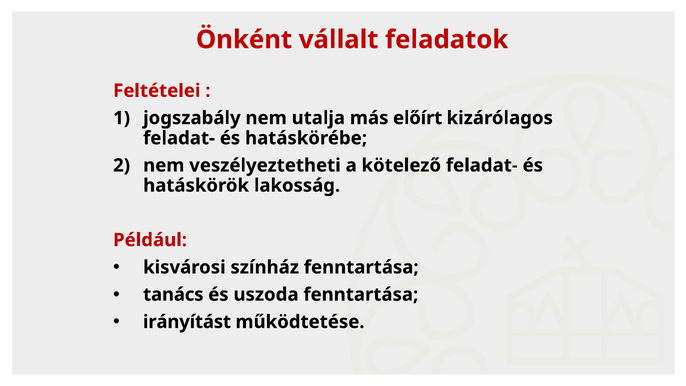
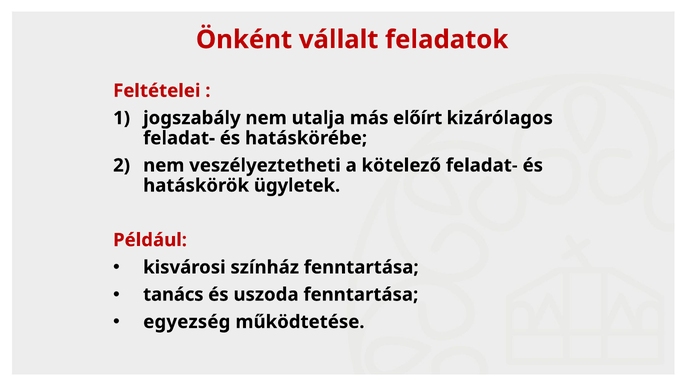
lakosság: lakosság -> ügyletek (297, 185)
irányítást: irányítást -> egyezség (187, 322)
